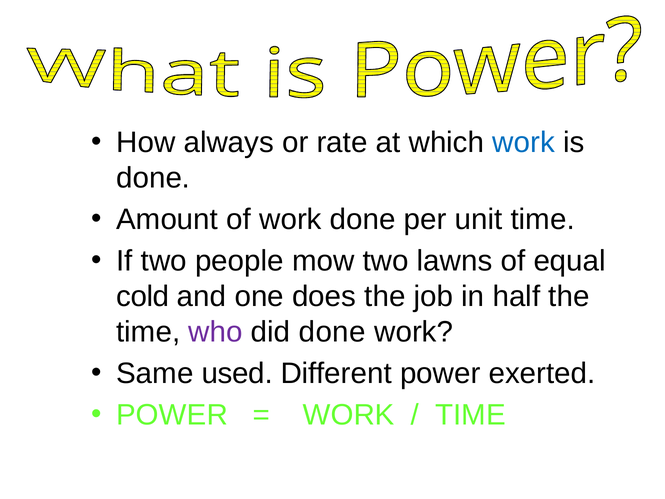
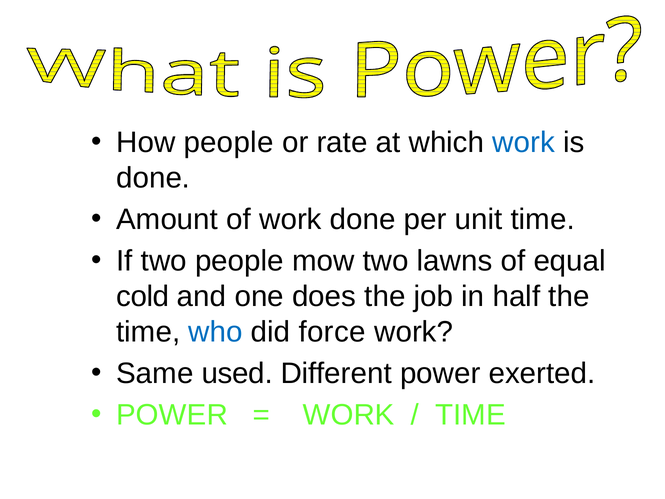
How always: always -> people (229, 142)
who colour: purple -> blue (216, 332)
did done: done -> force (332, 332)
